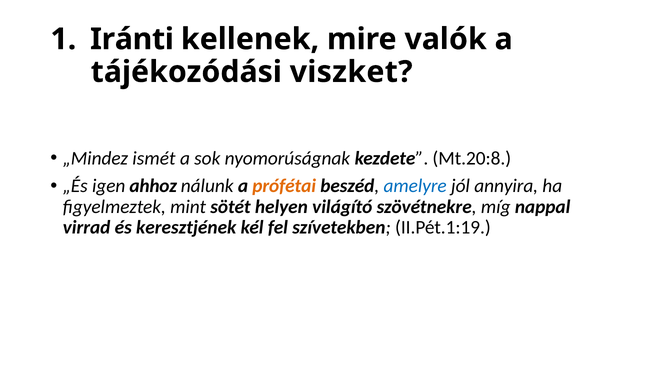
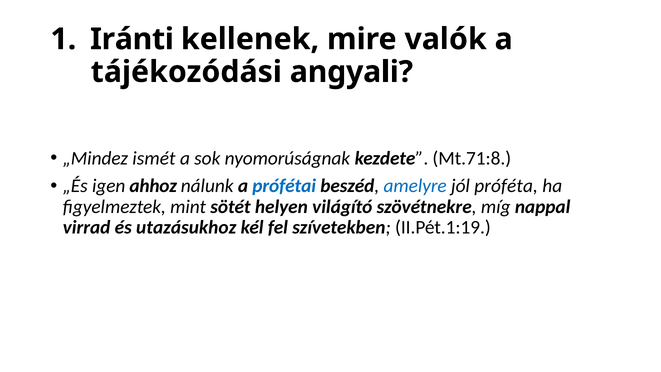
viszket: viszket -> angyali (351, 72)
Mt.20:8: Mt.20:8 -> Mt.71:8 (472, 158)
prófétai colour: orange -> blue (284, 186)
annyira: annyira -> próféta (506, 186)
keresztjének: keresztjének -> utazásukhoz (186, 227)
